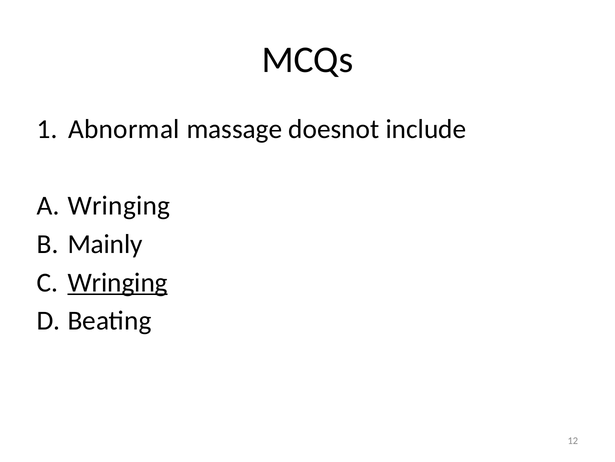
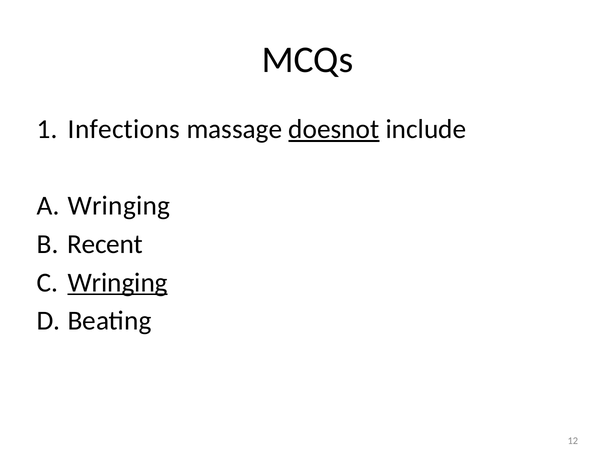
Abnormal: Abnormal -> Infections (124, 129)
doesnot underline: none -> present (334, 129)
Mainly: Mainly -> Recent (105, 244)
